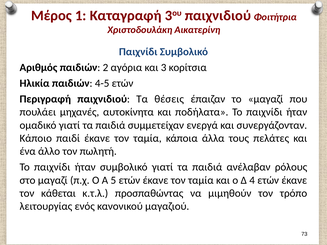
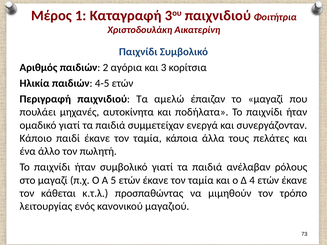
θέσεις: θέσεις -> αμελώ (169, 99)
